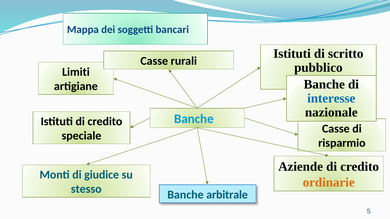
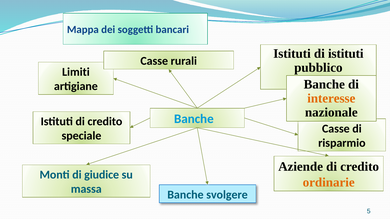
di scritto: scritto -> istituti (346, 54)
interesse colour: blue -> orange (331, 98)
stesso: stesso -> massa (86, 189)
arbitrale: arbitrale -> svolgere (227, 195)
